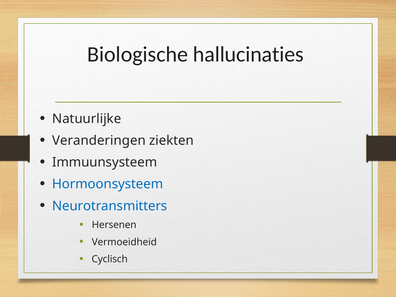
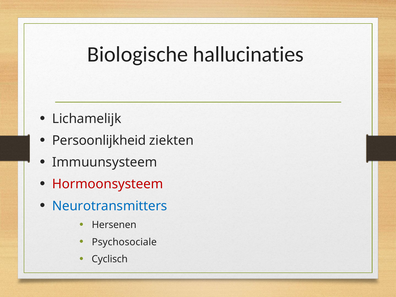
Natuurlijke: Natuurlijke -> Lichamelijk (87, 119)
Veranderingen: Veranderingen -> Persoonlijkheid (99, 141)
Hormoonsysteem colour: blue -> red (108, 184)
Vermoeidheid: Vermoeidheid -> Psychosociale (124, 242)
